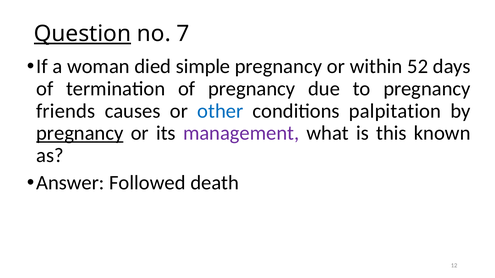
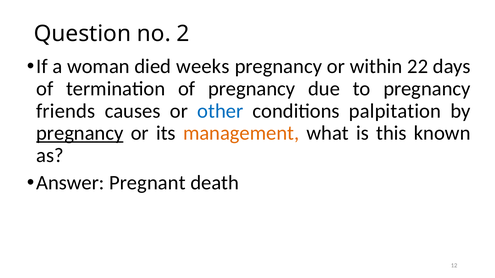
Question underline: present -> none (82, 34)
7: 7 -> 2 (183, 34)
simple: simple -> weeks (203, 67)
52: 52 -> 22 (418, 67)
management colour: purple -> orange (241, 133)
Followed: Followed -> Pregnant (147, 183)
